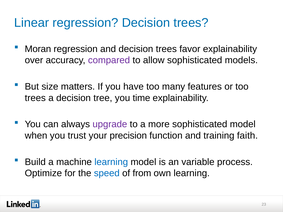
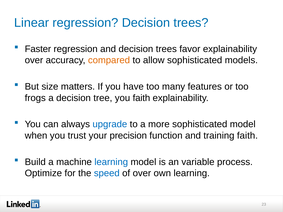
Moran: Moran -> Faster (38, 49)
compared colour: purple -> orange (109, 60)
trees: trees -> frogs (35, 98)
you time: time -> faith (141, 98)
upgrade colour: purple -> blue (110, 124)
of from: from -> over (142, 173)
